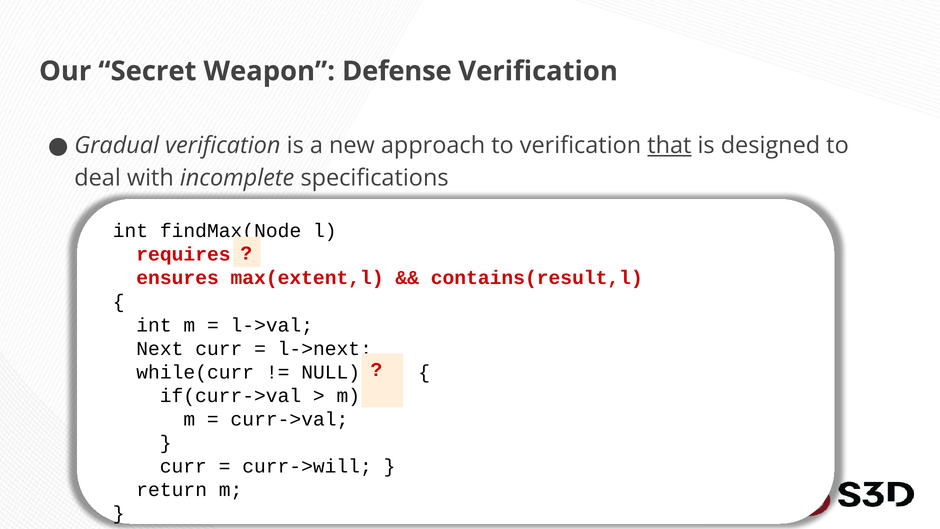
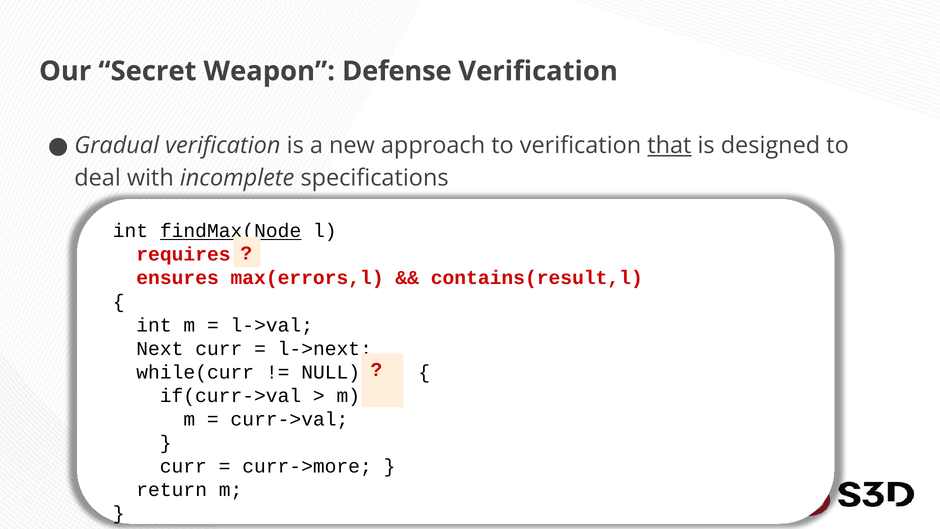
findMax(Node underline: none -> present (231, 231)
max(extent,l: max(extent,l -> max(errors,l (307, 278)
curr->will: curr->will -> curr->more (307, 466)
